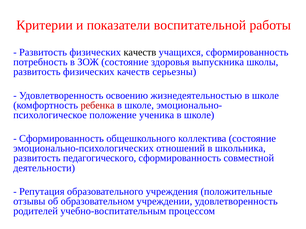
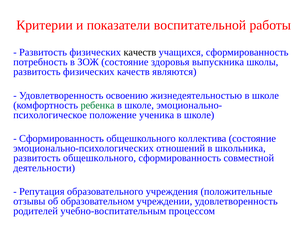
серьезны: серьезны -> являются (174, 72)
ребенка colour: red -> green (98, 105)
развитость педагогического: педагогического -> общешкольного (99, 158)
